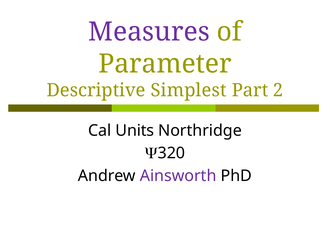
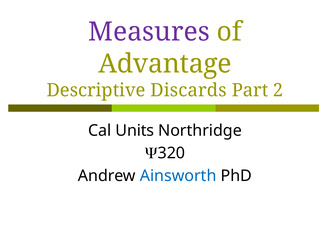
Parameter: Parameter -> Advantage (165, 64)
Simplest: Simplest -> Discards (189, 90)
Ainsworth colour: purple -> blue (178, 175)
